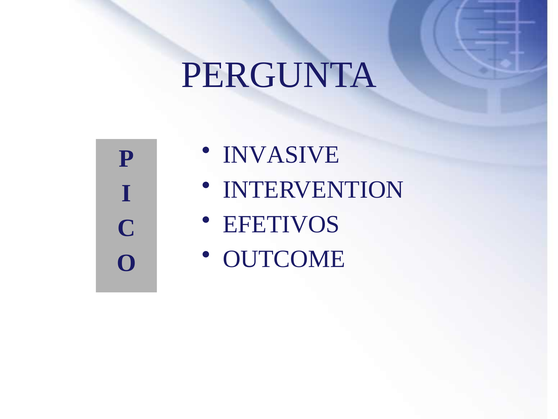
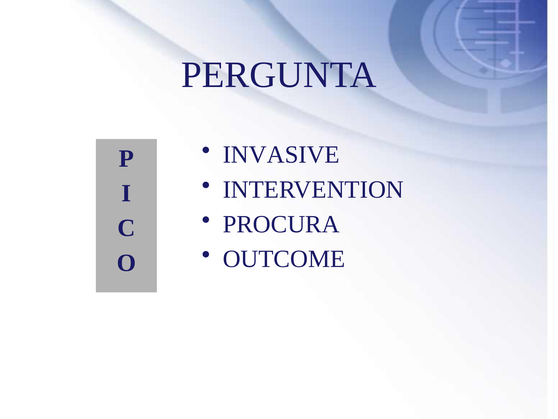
EFETIVOS: EFETIVOS -> PROCURA (281, 224)
